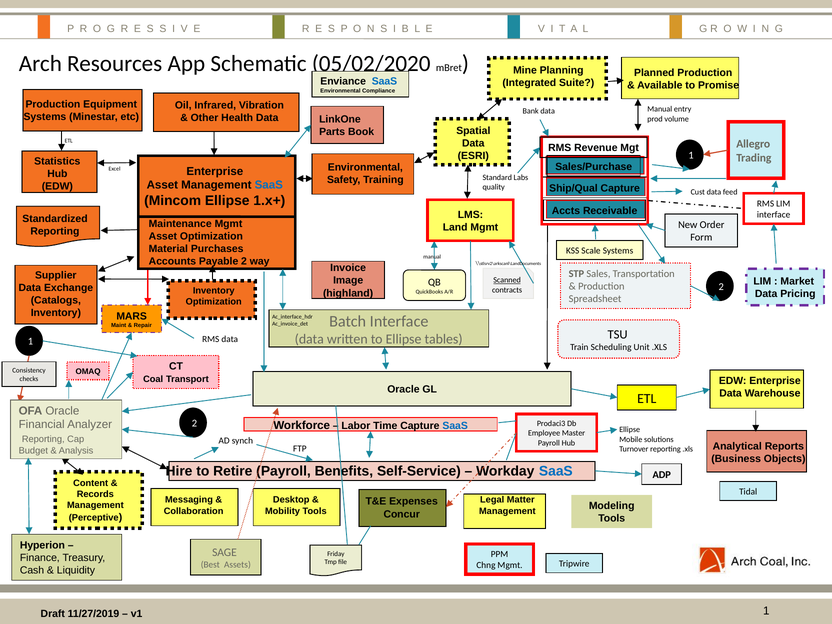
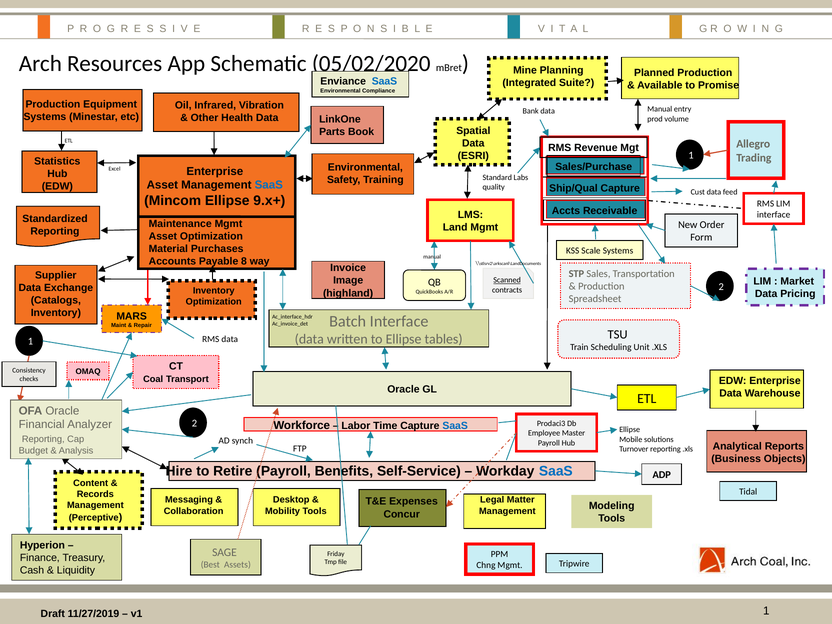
1.x+: 1.x+ -> 9.x+ (269, 201)
Payable 2: 2 -> 8 (244, 261)
